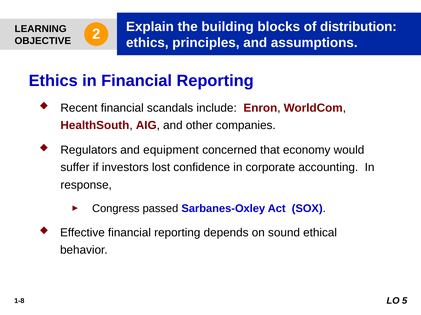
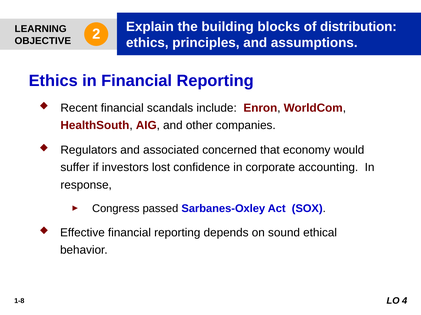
equipment: equipment -> associated (171, 150)
5: 5 -> 4 (405, 302)
